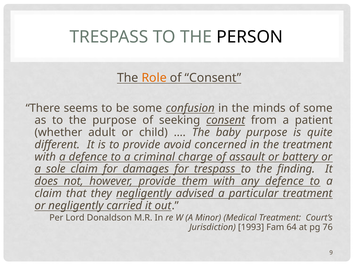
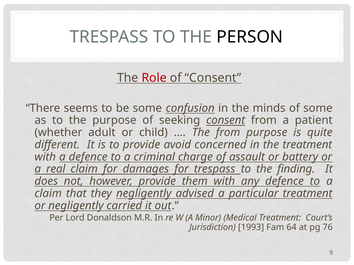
Role colour: orange -> red (154, 78)
The baby: baby -> from (228, 133)
sole: sole -> real (56, 169)
